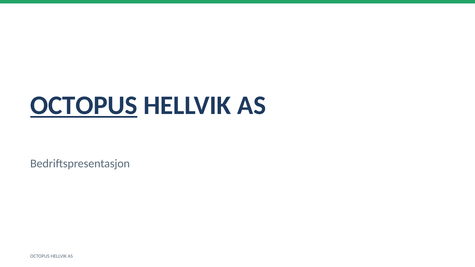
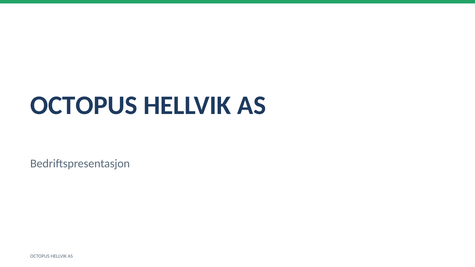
OCTOPUS underline: present -> none (84, 105)
